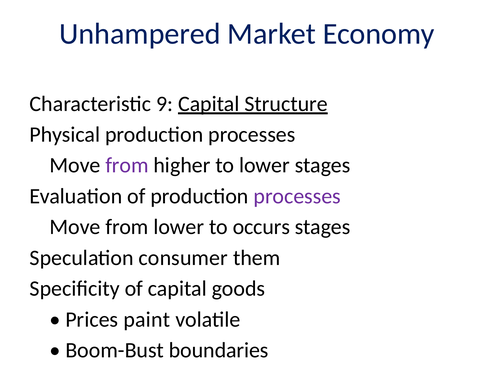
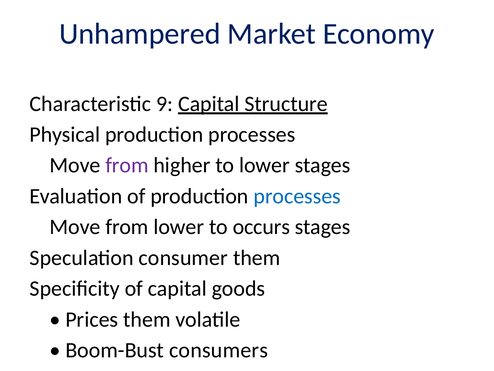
processes colour: purple -> blue (297, 196)
Prices paint: paint -> them (147, 319)
boundaries: boundaries -> consumers (219, 350)
